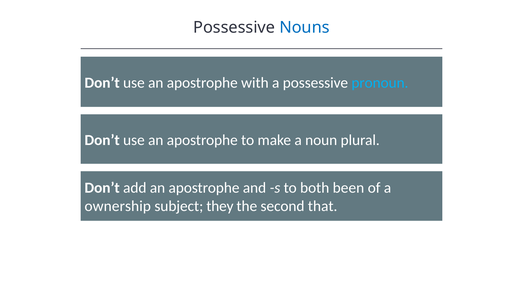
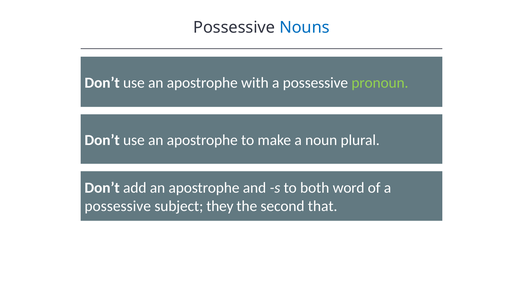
pronoun colour: light blue -> light green (380, 83)
been: been -> word (349, 188)
ownership: ownership -> possessive (118, 206)
